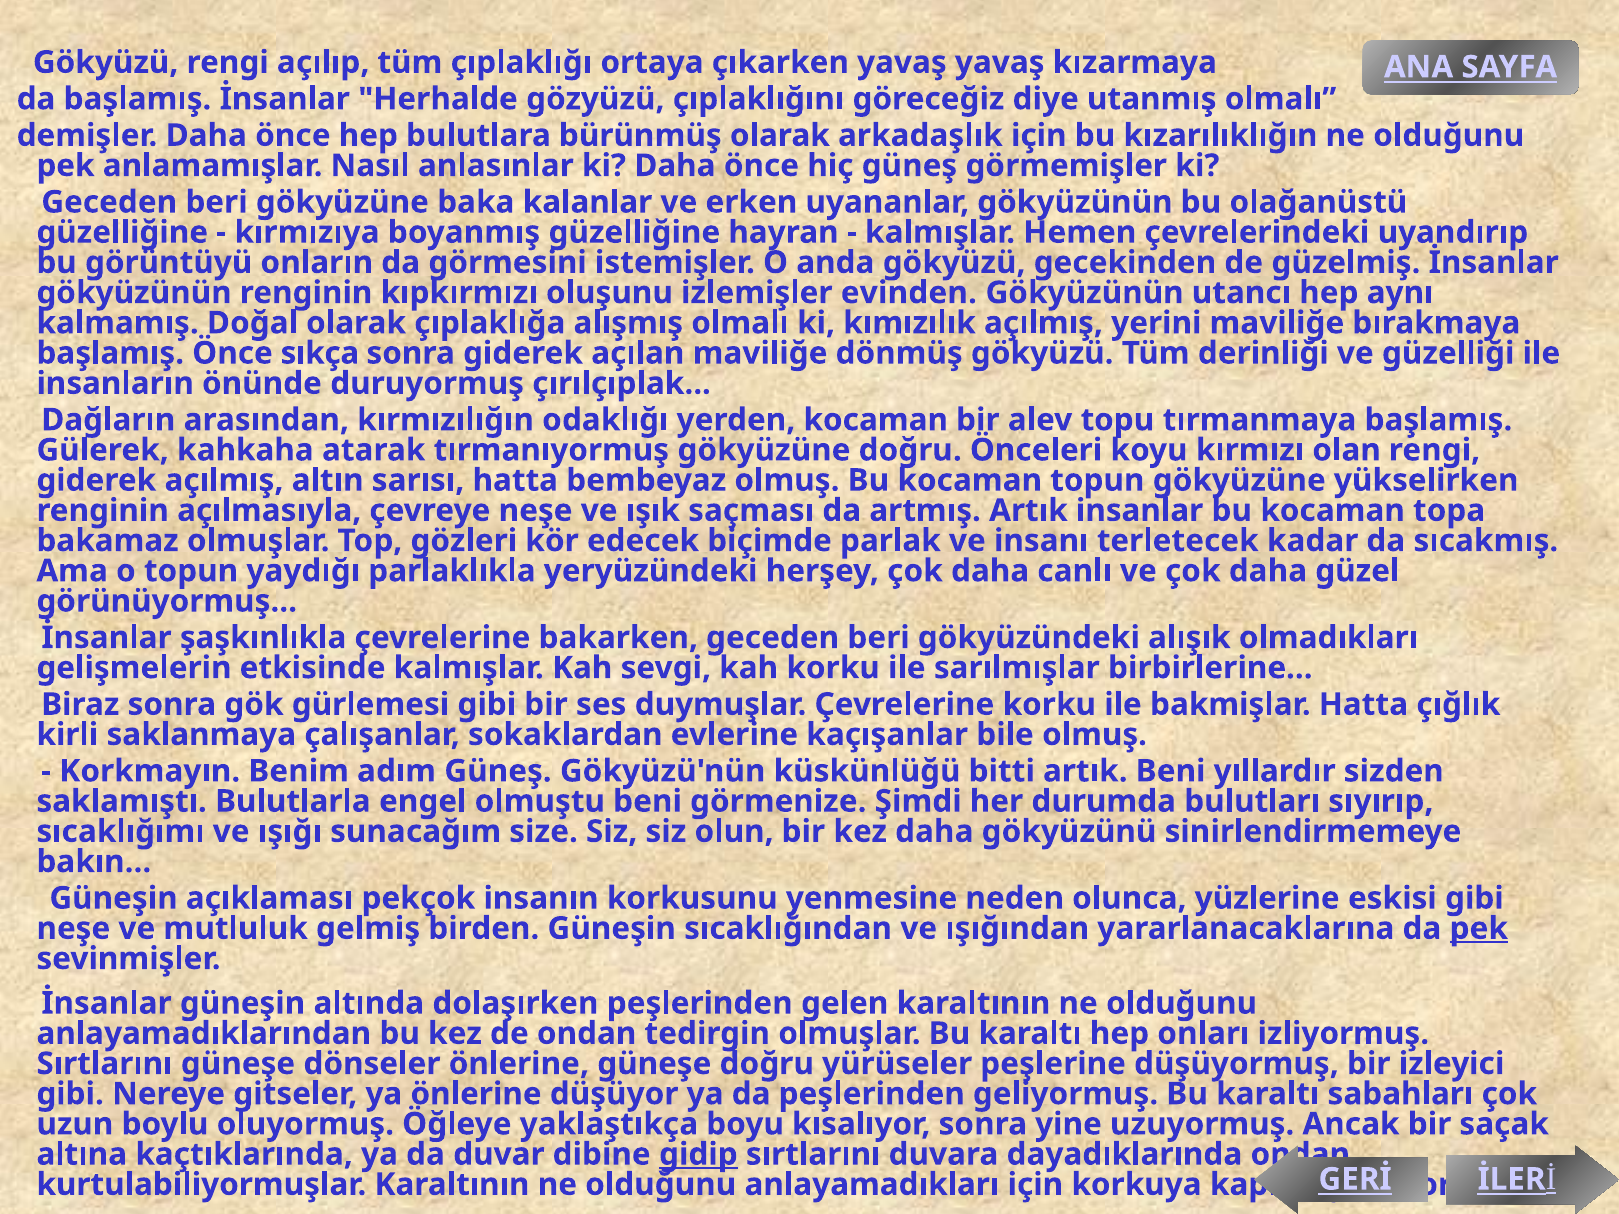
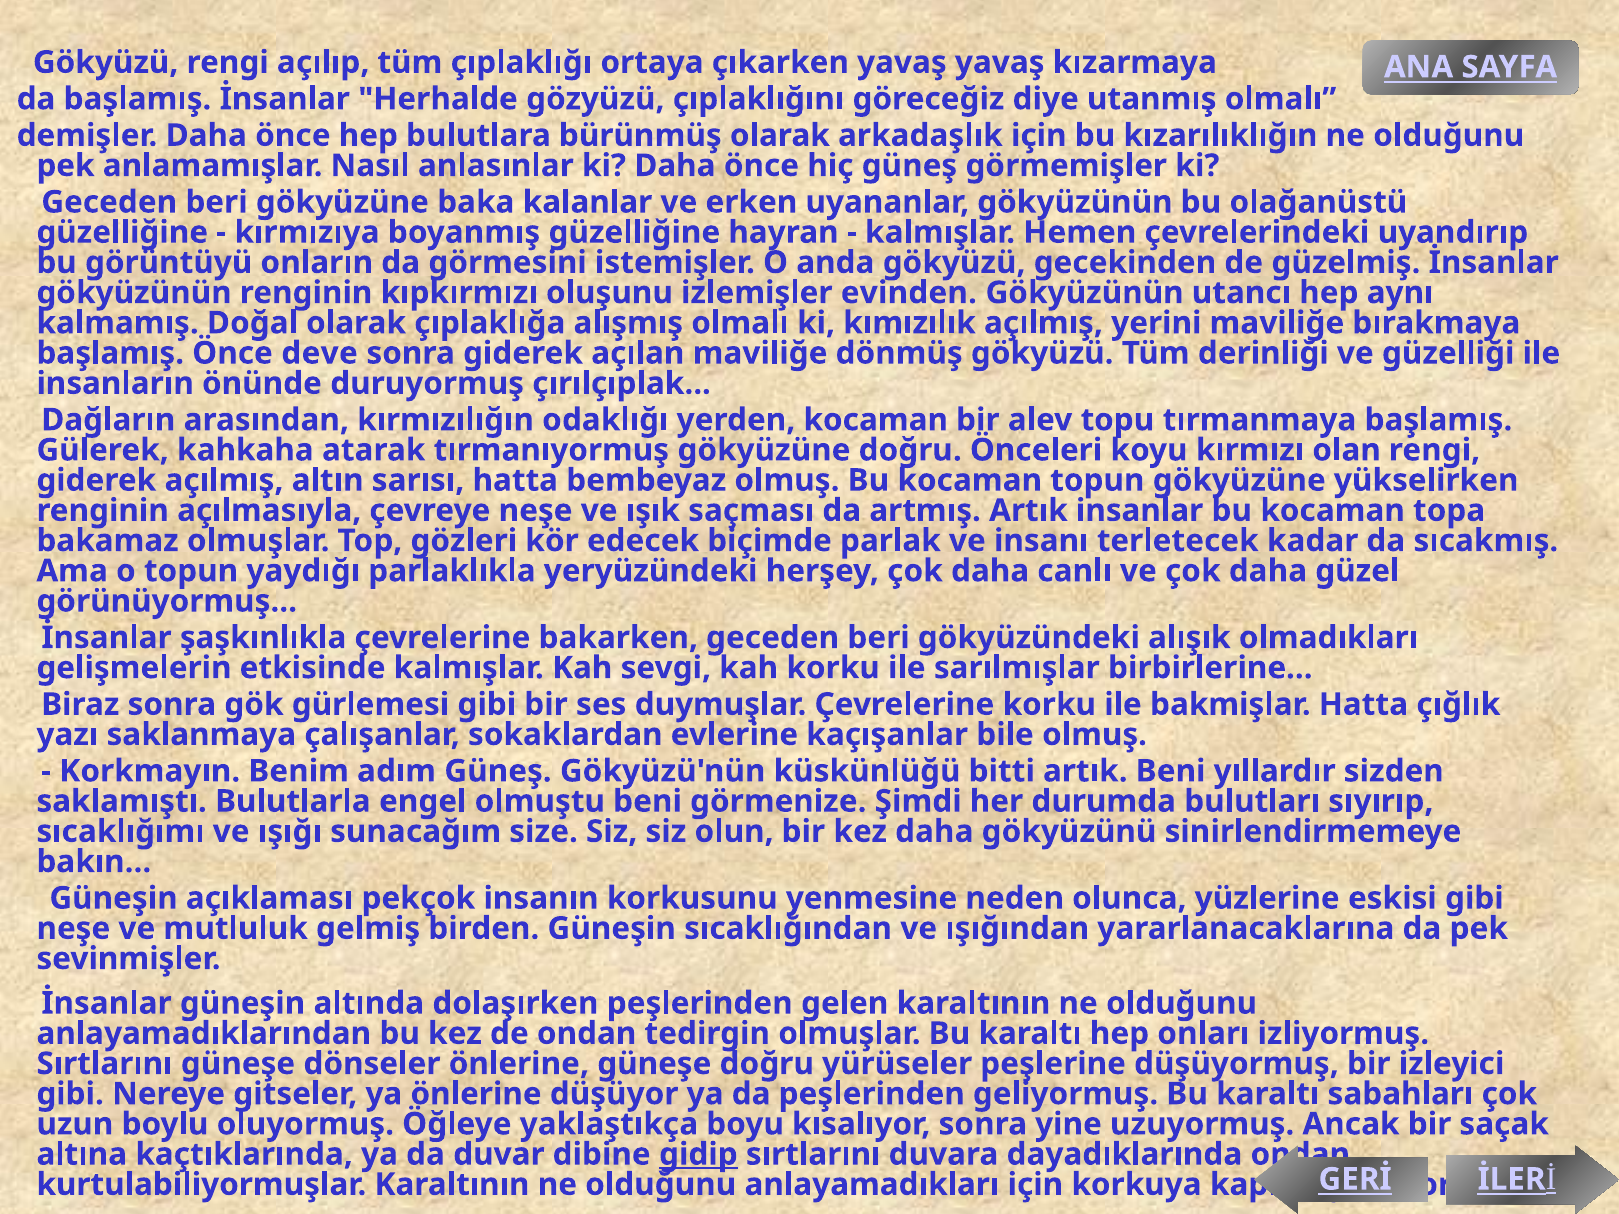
sıkça: sıkça -> deve (320, 353)
kirli: kirli -> yazı (67, 735)
pek underline: present -> none (1479, 929)
